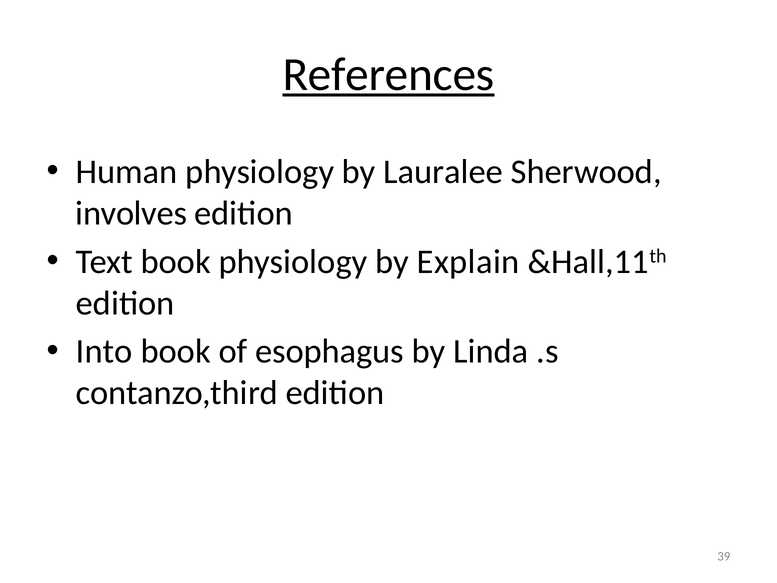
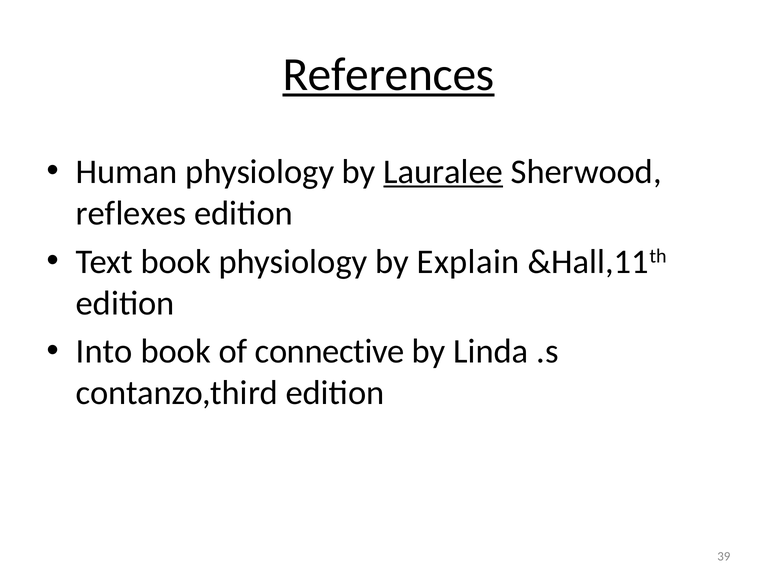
Lauralee underline: none -> present (443, 172)
involves: involves -> reflexes (131, 213)
esophagus: esophagus -> connective (330, 351)
